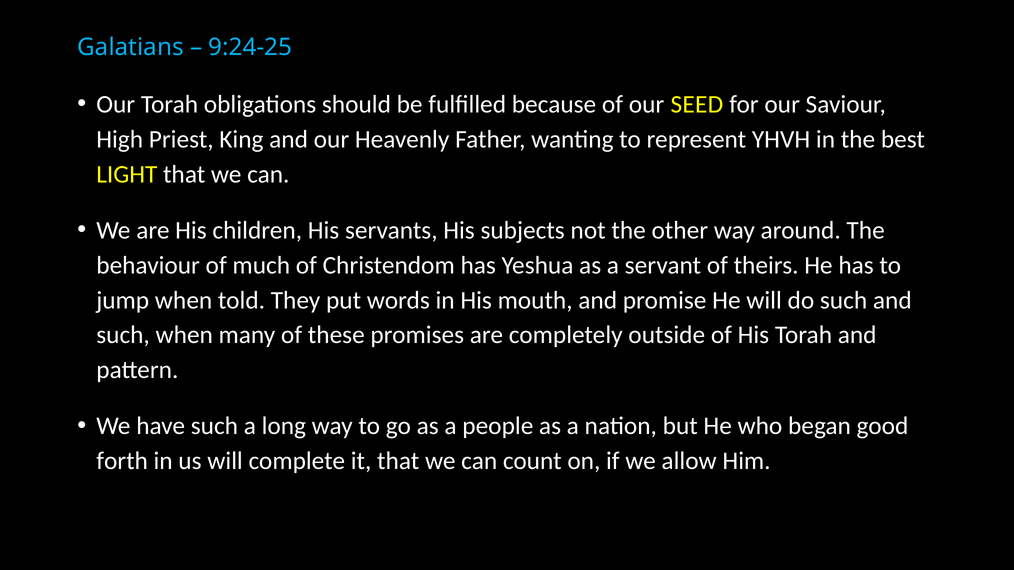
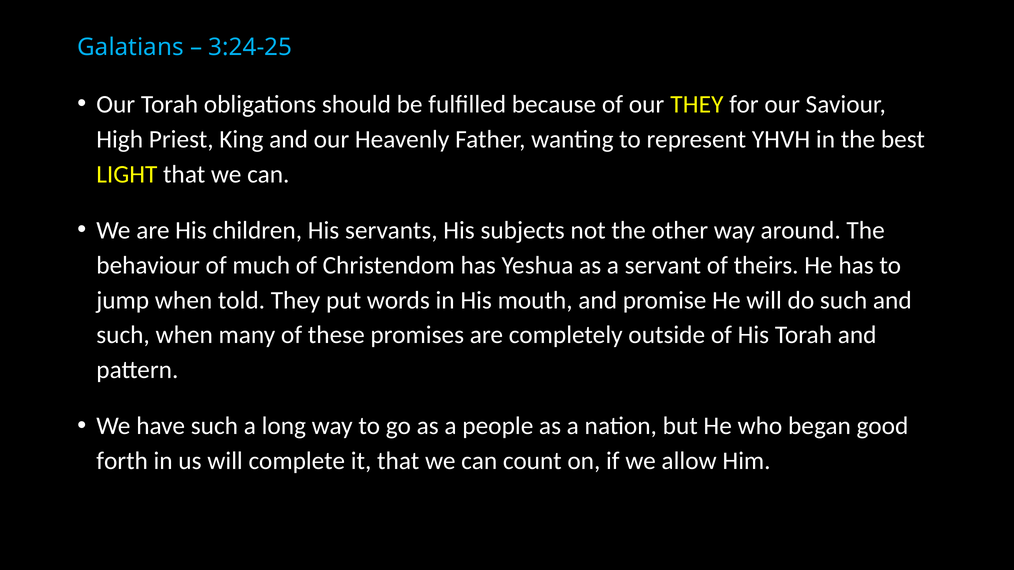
9:24-25: 9:24-25 -> 3:24-25 (250, 47)
our SEED: SEED -> THEY (697, 104)
